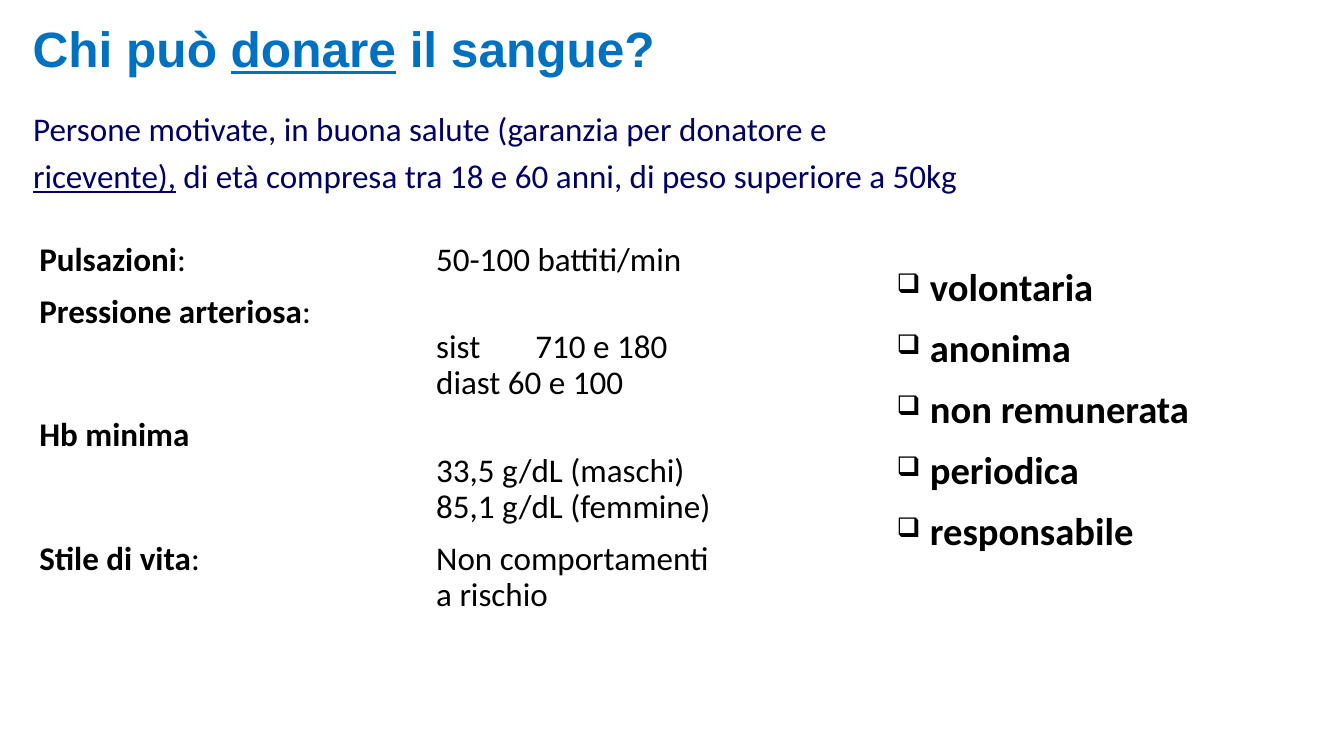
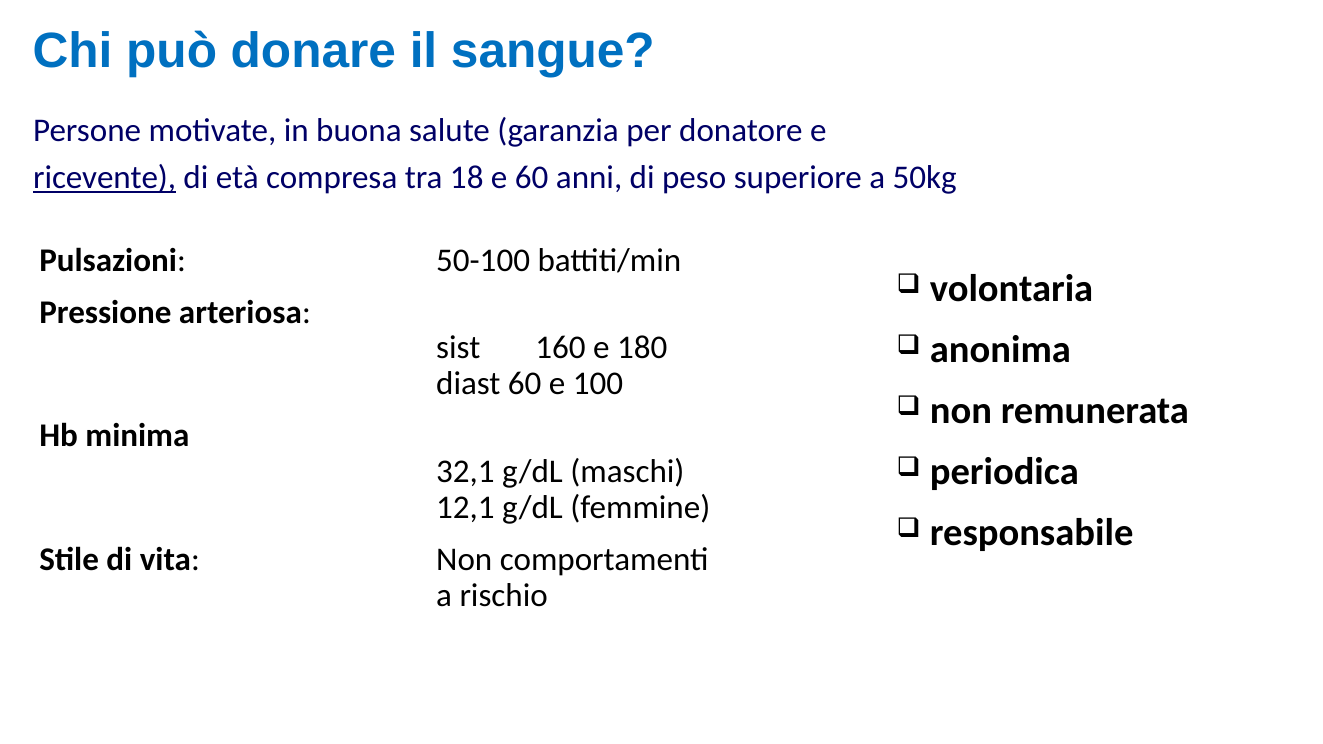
donare underline: present -> none (313, 51)
710: 710 -> 160 (561, 348)
33,5: 33,5 -> 32,1 (465, 472)
85,1: 85,1 -> 12,1 (465, 507)
